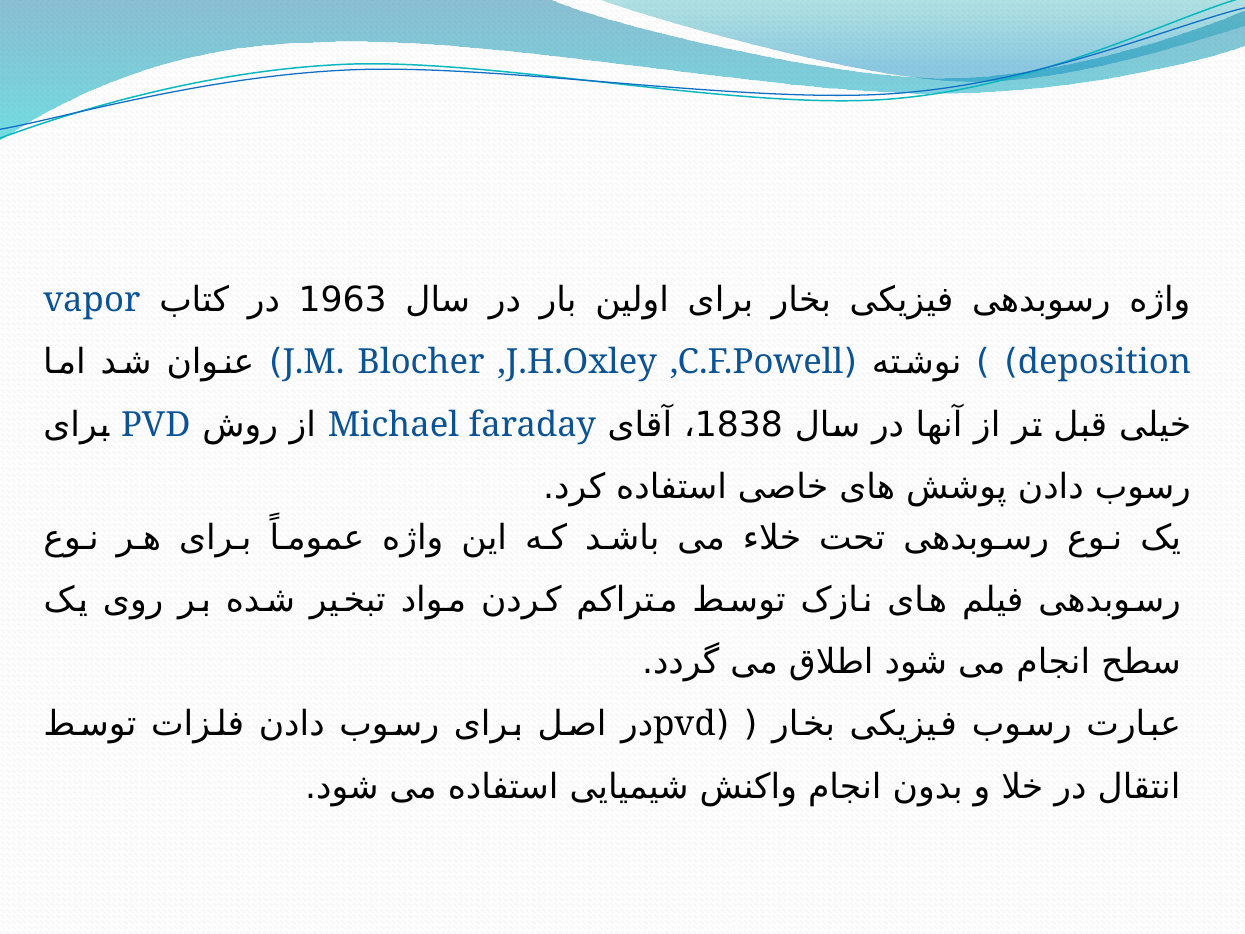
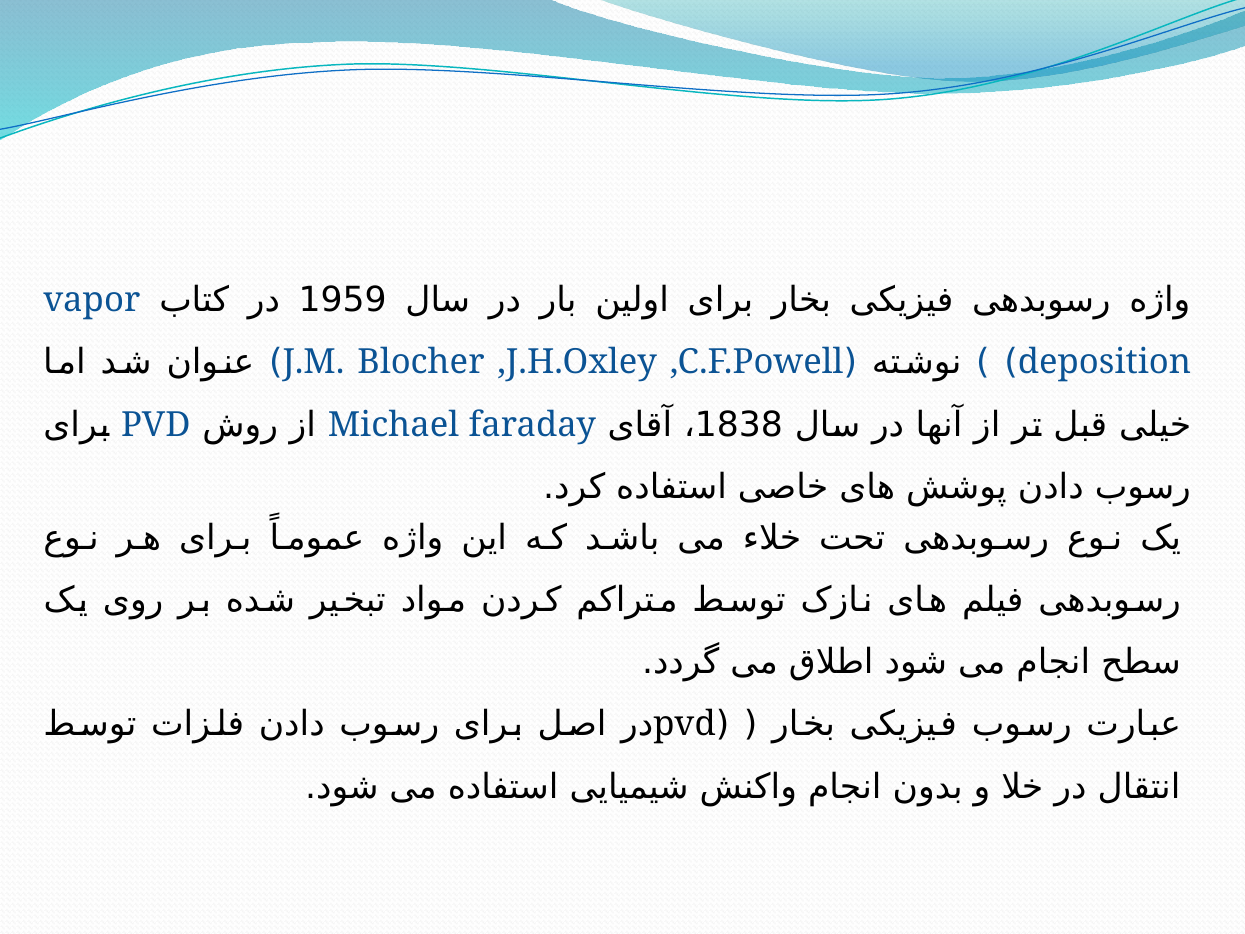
1963: 1963 -> 1959 (343, 300)
